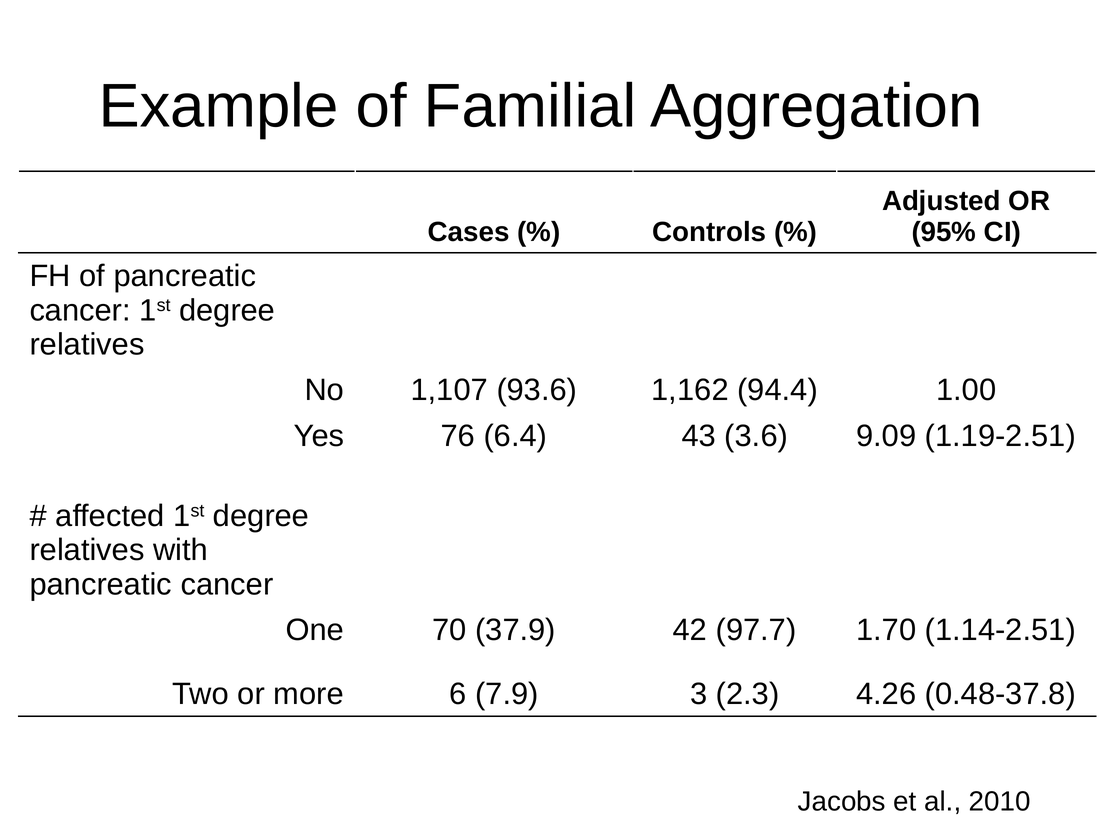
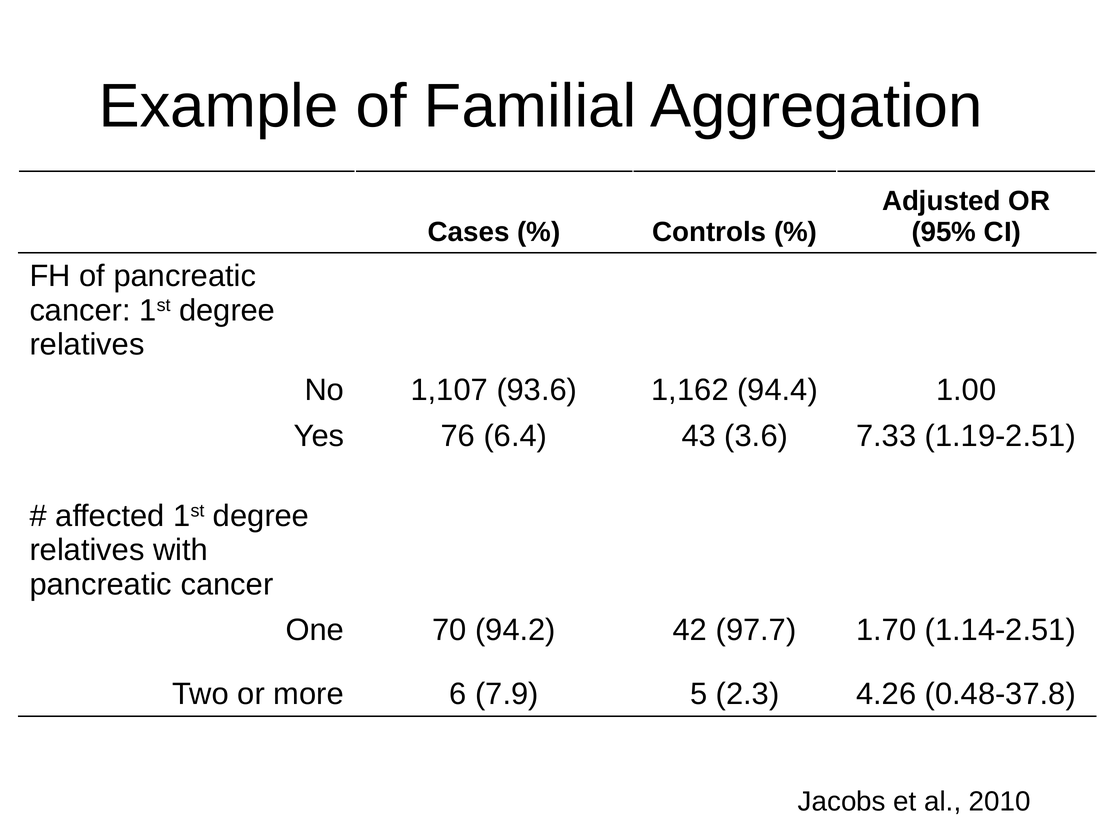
9.09: 9.09 -> 7.33 (886, 436)
37.9: 37.9 -> 94.2 (515, 630)
3: 3 -> 5 (699, 694)
